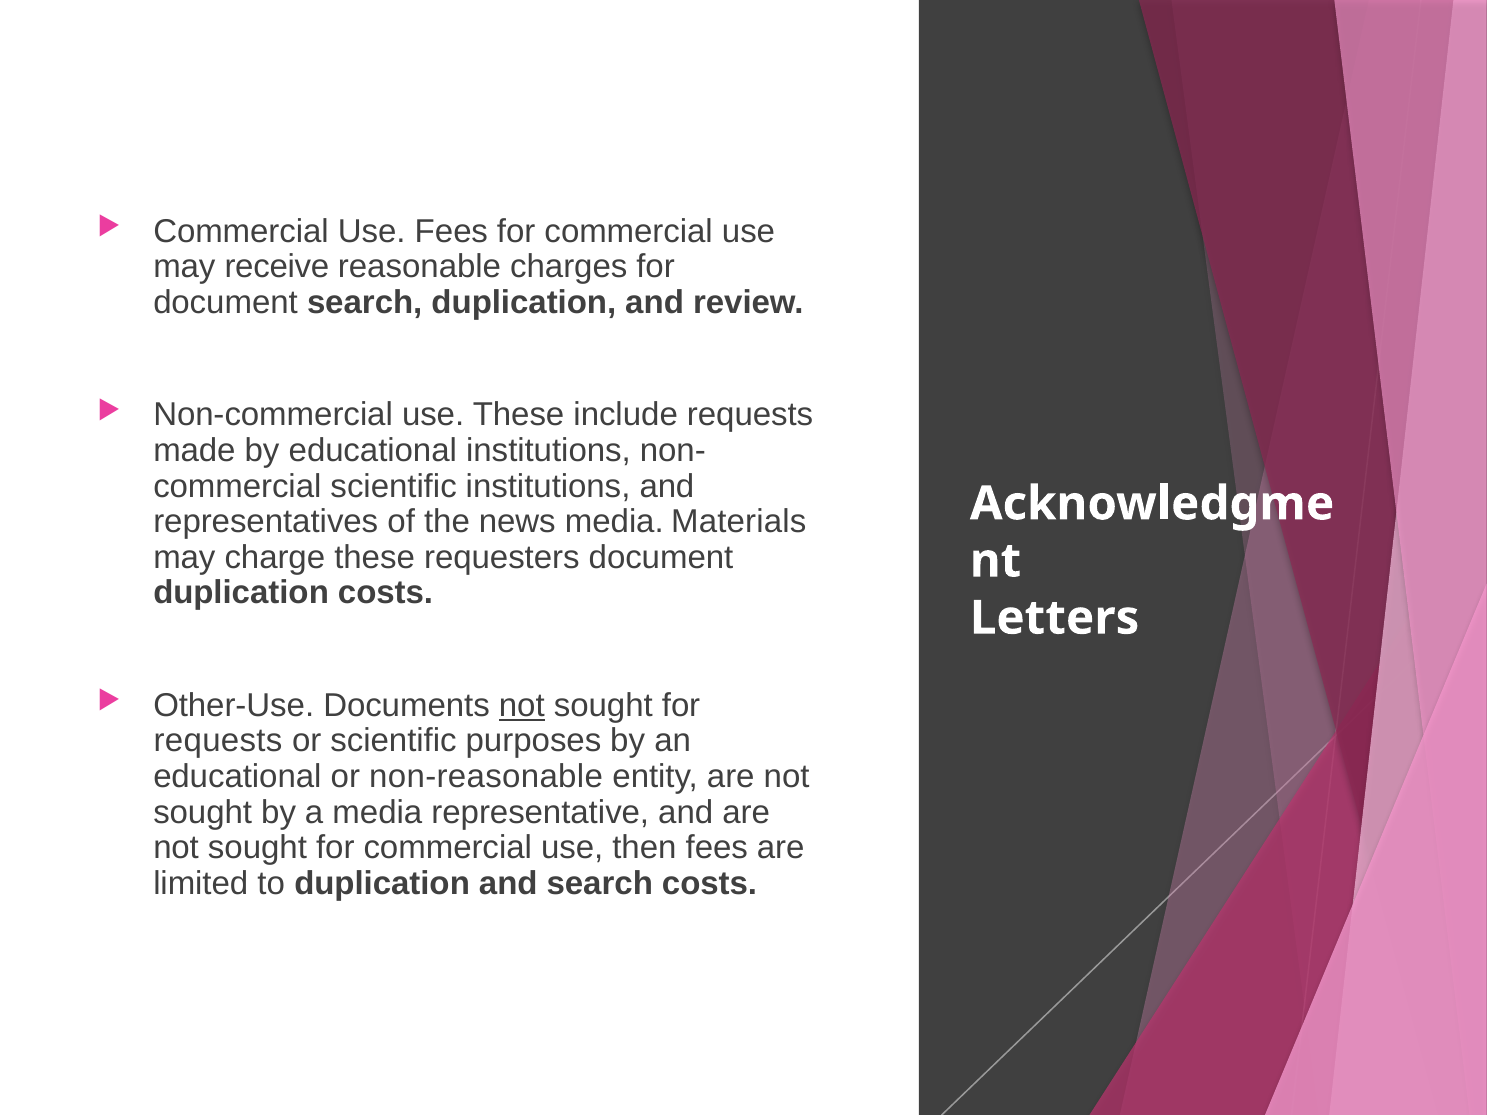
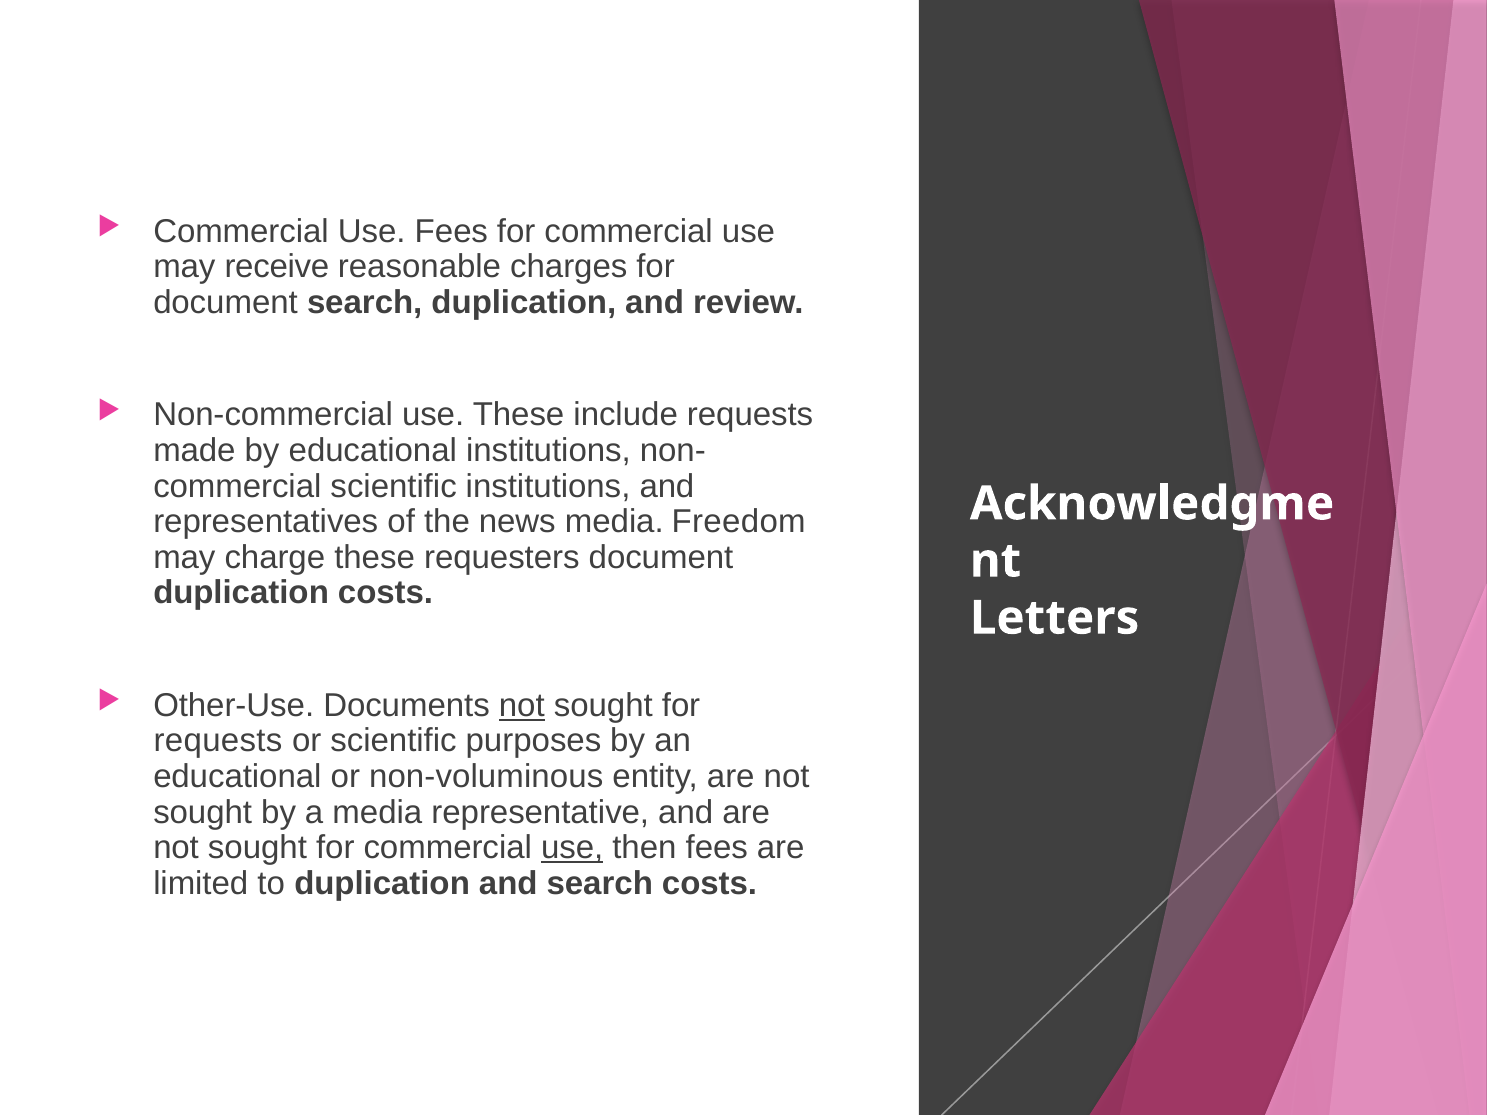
Materials: Materials -> Freedom (739, 522)
non-reasonable: non-reasonable -> non-voluminous (486, 777)
use underline: none -> present (572, 848)
